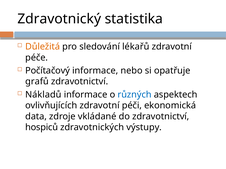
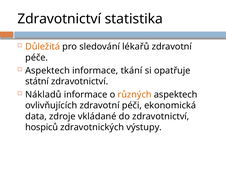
Zdravotnický: Zdravotnický -> Zdravotnictví (59, 19)
Počítačový: Počítačový -> Aspektech (48, 71)
nebo: nebo -> tkání (132, 71)
grafů: grafů -> státní (37, 82)
různých colour: blue -> orange (135, 95)
